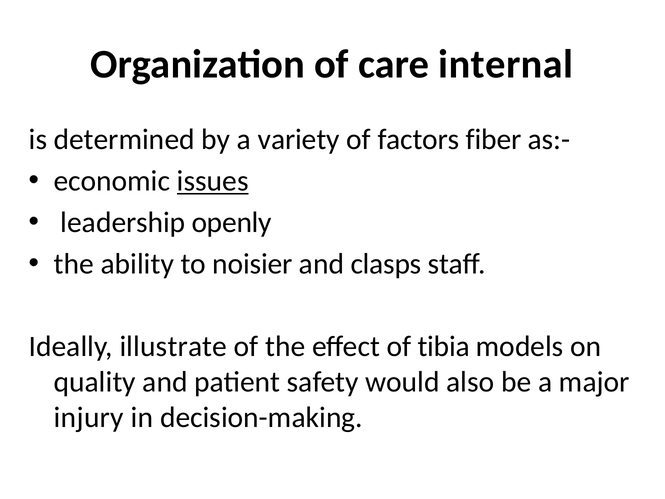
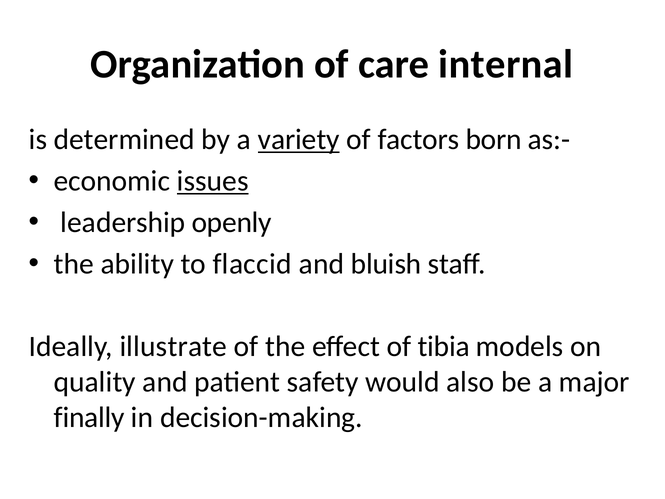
variety underline: none -> present (299, 140)
fiber: fiber -> born (494, 140)
noisier: noisier -> flaccid (252, 264)
clasps: clasps -> bluish (386, 264)
injury: injury -> finally (89, 417)
